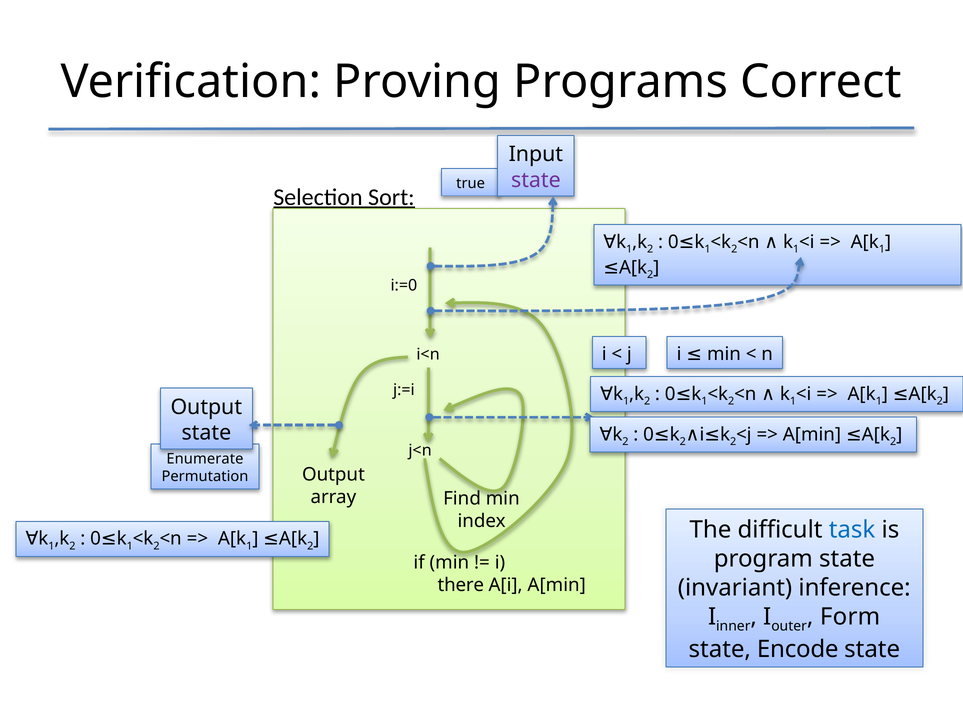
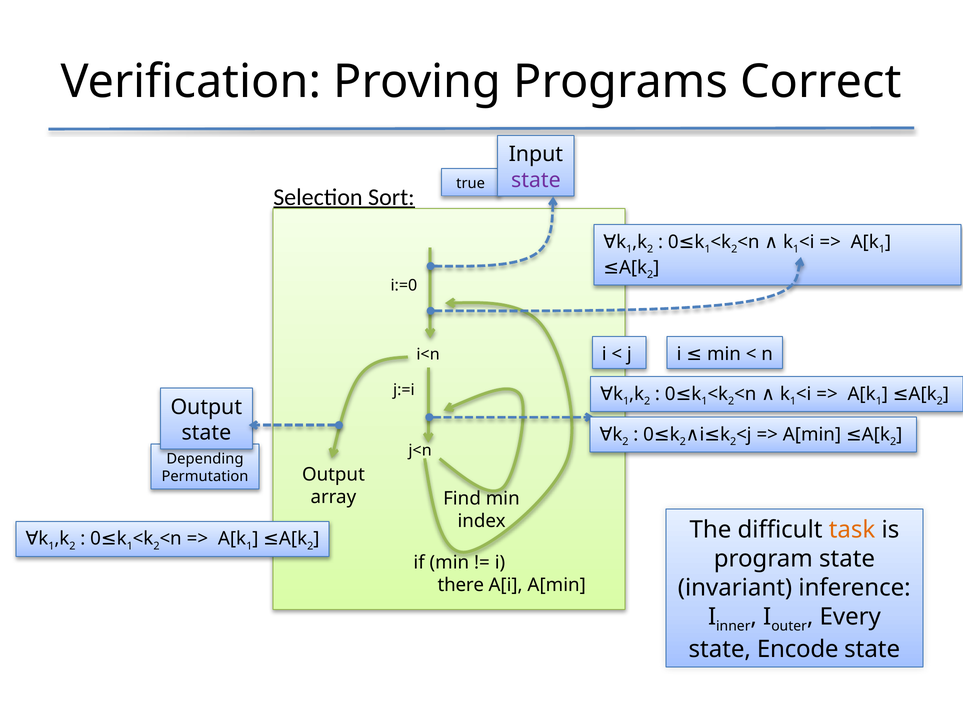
Enumerate: Enumerate -> Depending (205, 459)
task colour: blue -> orange (852, 530)
Form: Form -> Every (850, 617)
